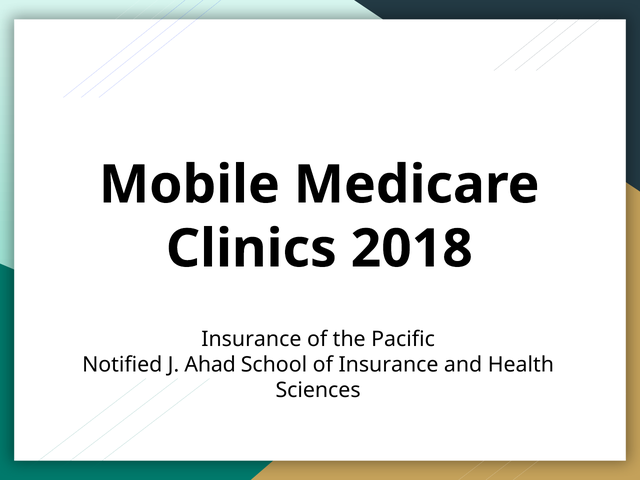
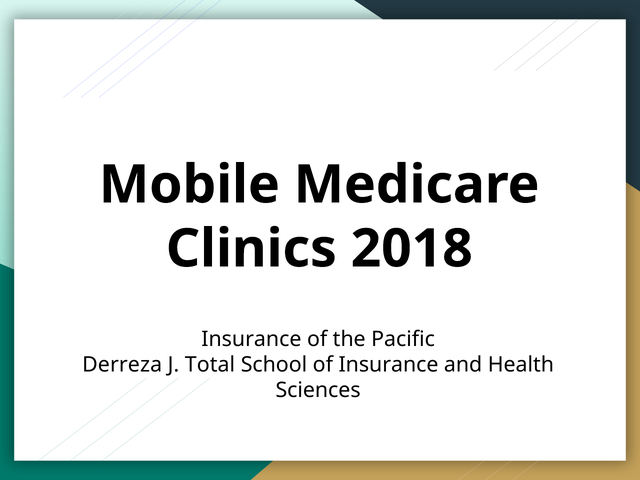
Notified: Notified -> Derreza (122, 365)
Ahad: Ahad -> Total (210, 365)
